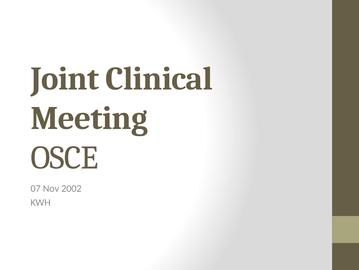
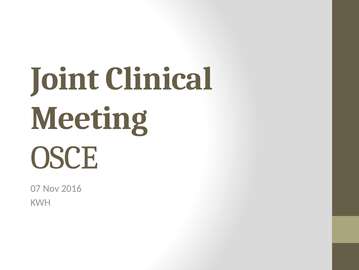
2002: 2002 -> 2016 (71, 188)
